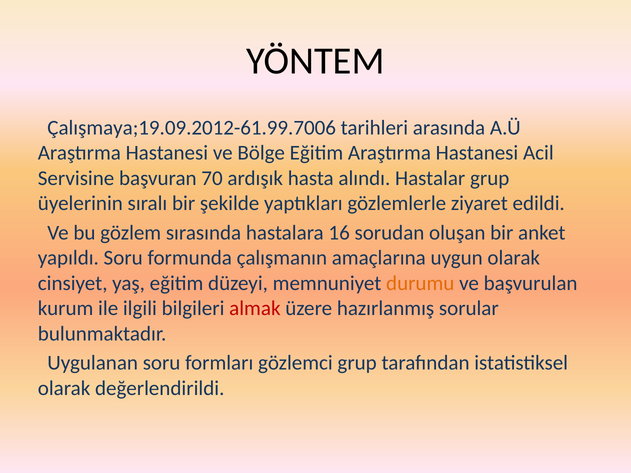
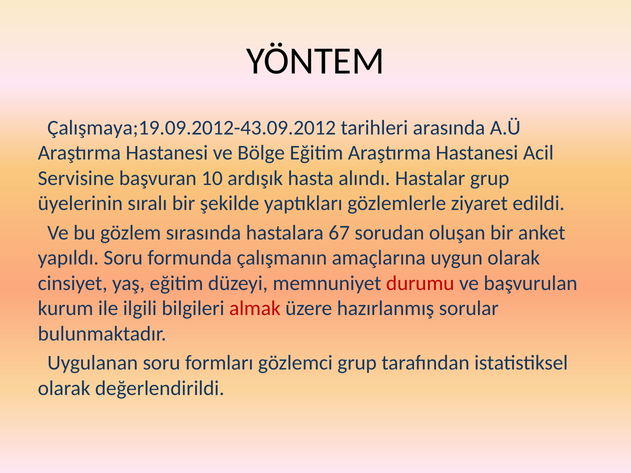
Çalışmaya;19.09.2012-61.99.7006: Çalışmaya;19.09.2012-61.99.7006 -> Çalışmaya;19.09.2012-43.09.2012 (192, 128)
70: 70 -> 10 (212, 178)
16: 16 -> 67 (339, 233)
durumu colour: orange -> red (420, 283)
